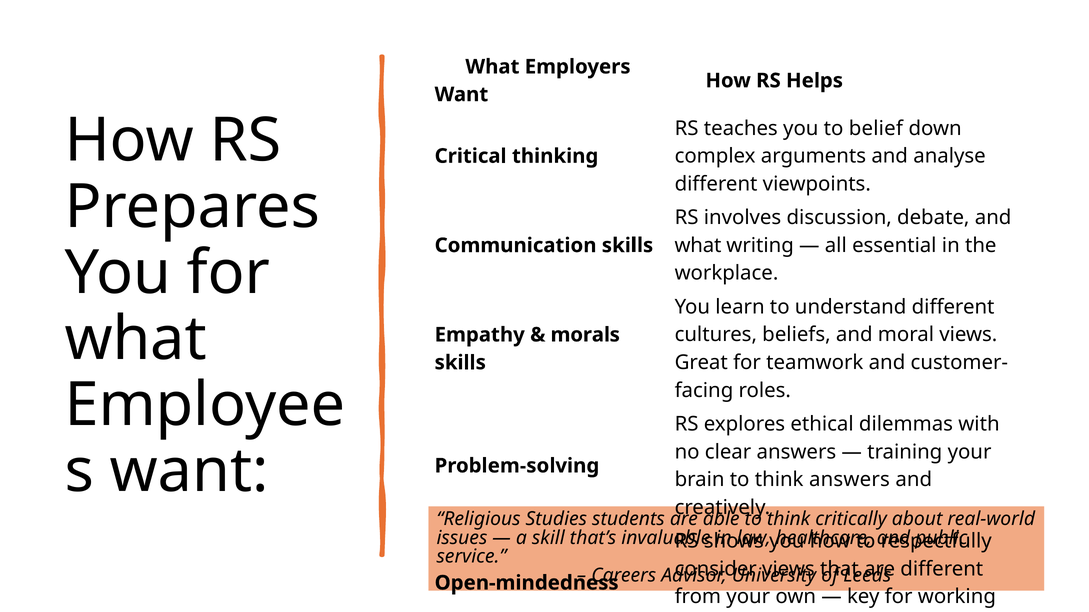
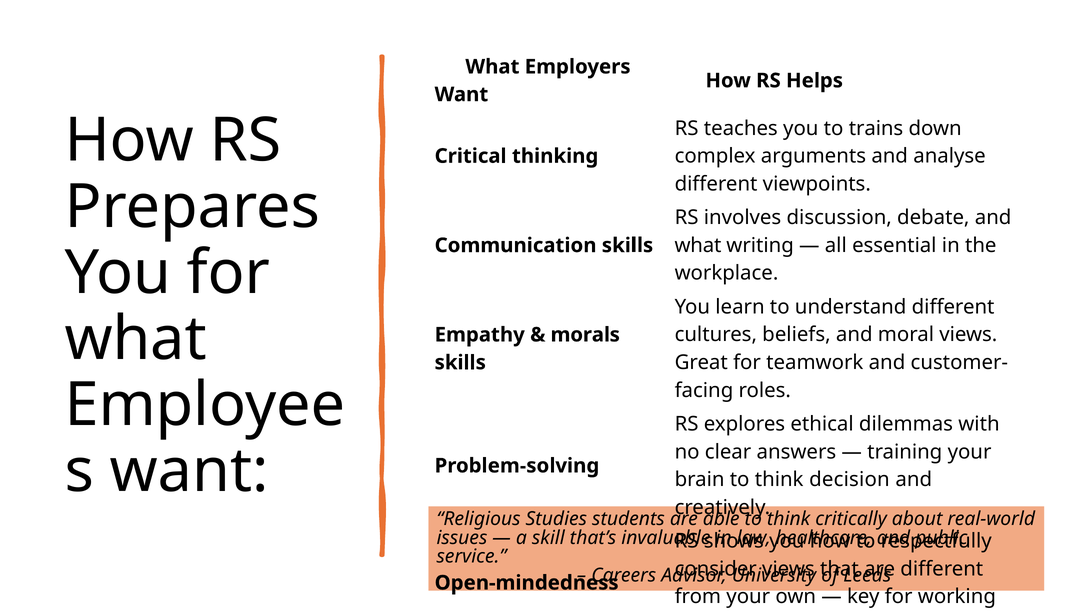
belief: belief -> trains (876, 128)
think answers: answers -> decision (849, 480)
